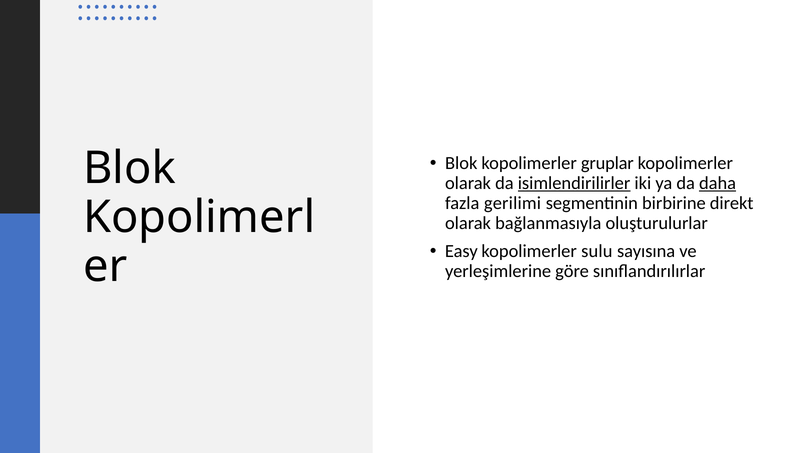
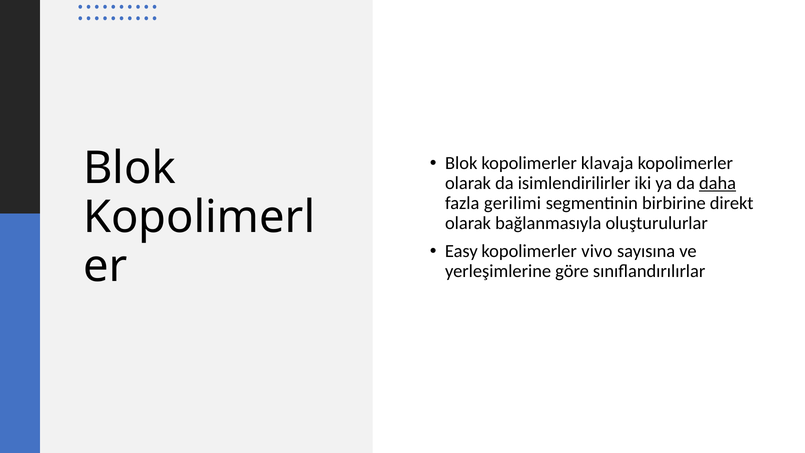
gruplar: gruplar -> klavaja (607, 163)
isimlendirilirler underline: present -> none (574, 183)
sulu: sulu -> vivo (597, 251)
